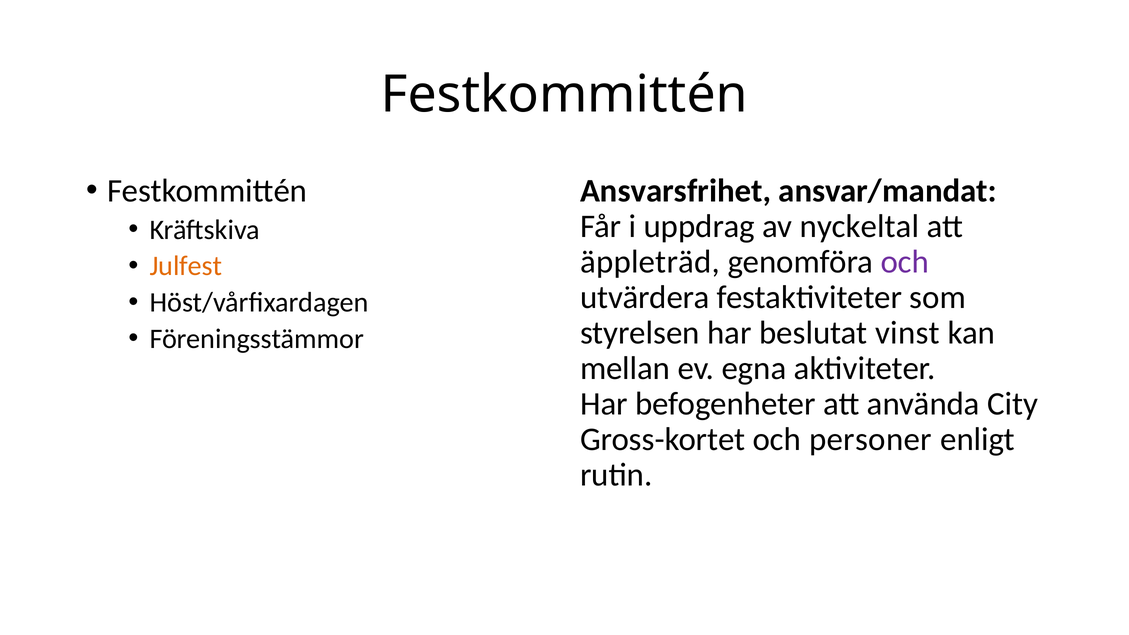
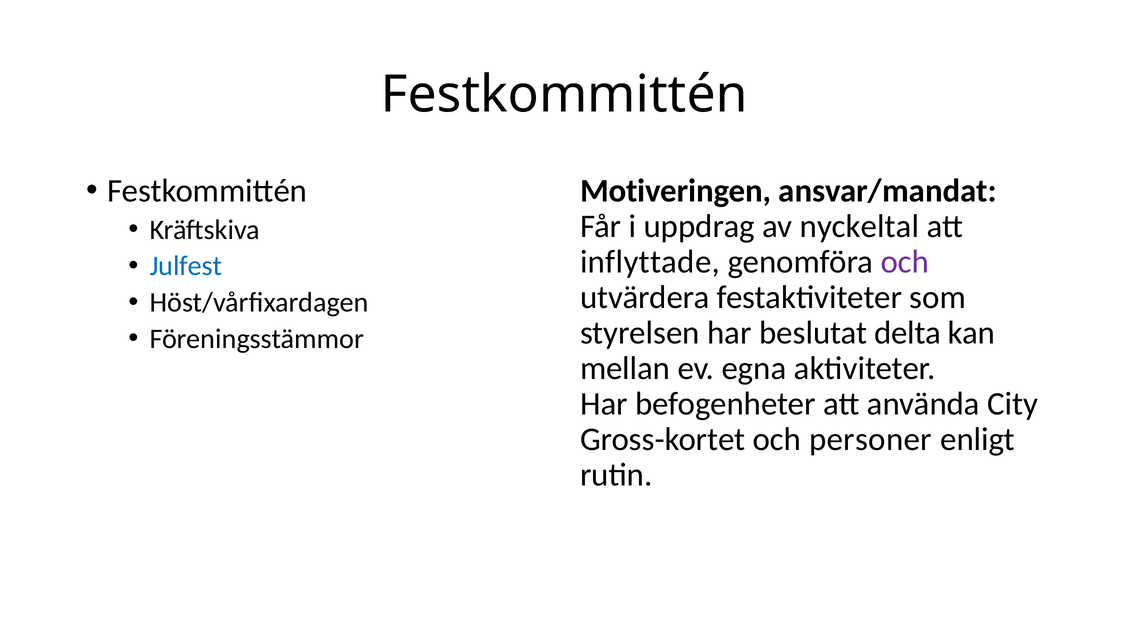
Ansvarsfrihet: Ansvarsfrihet -> Motiveringen (676, 191)
äppleträd: äppleträd -> inflyttade (650, 262)
Julfest colour: orange -> blue (186, 266)
vinst: vinst -> delta (908, 333)
